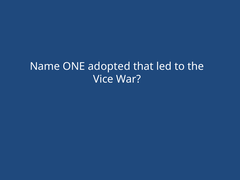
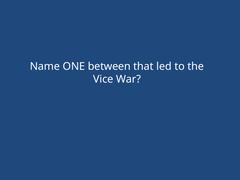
adopted: adopted -> between (109, 66)
